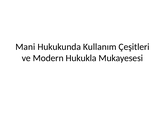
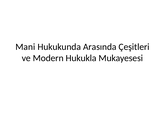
Kullanım: Kullanım -> Arasında (100, 47)
